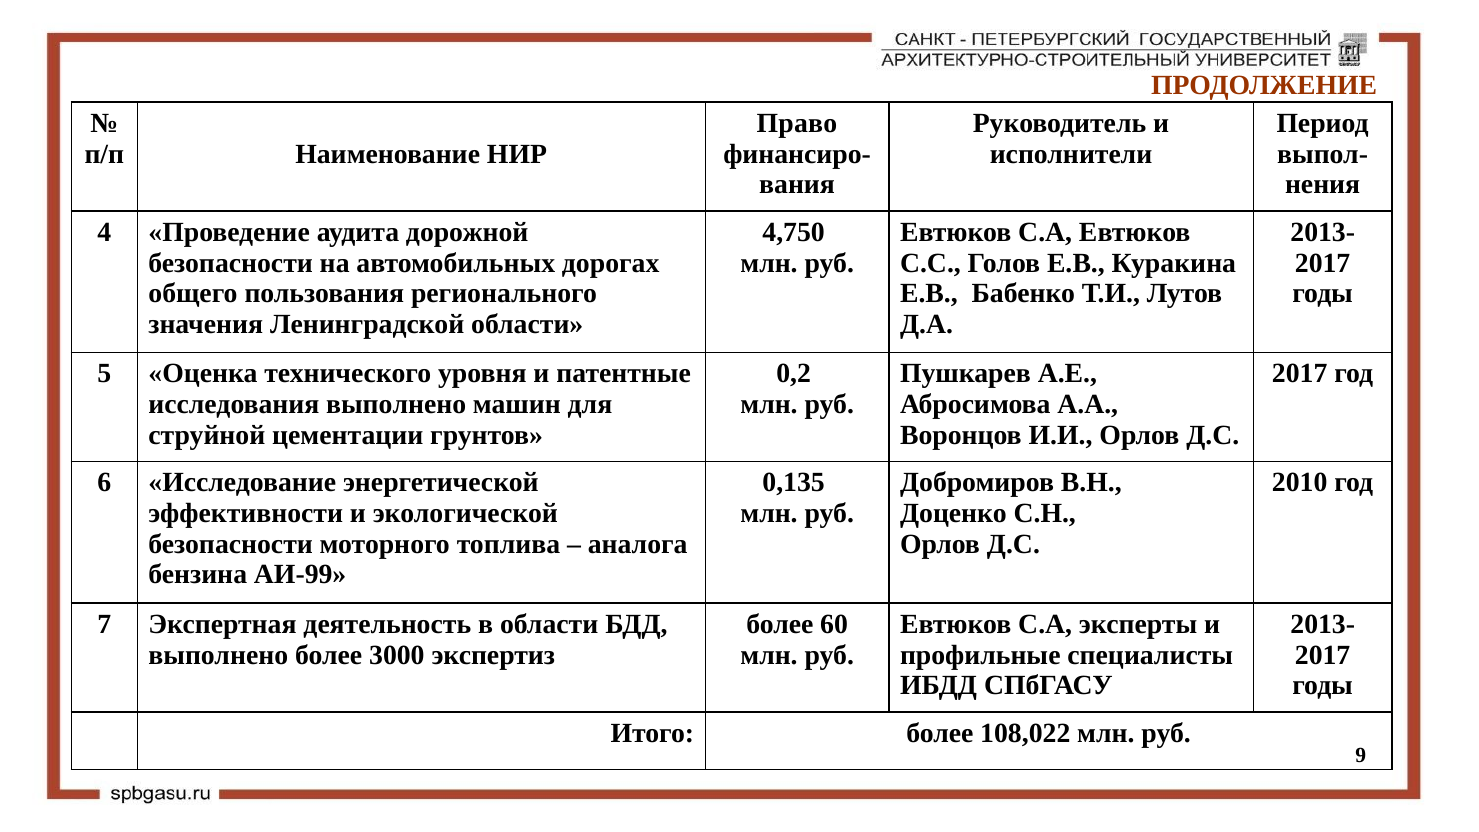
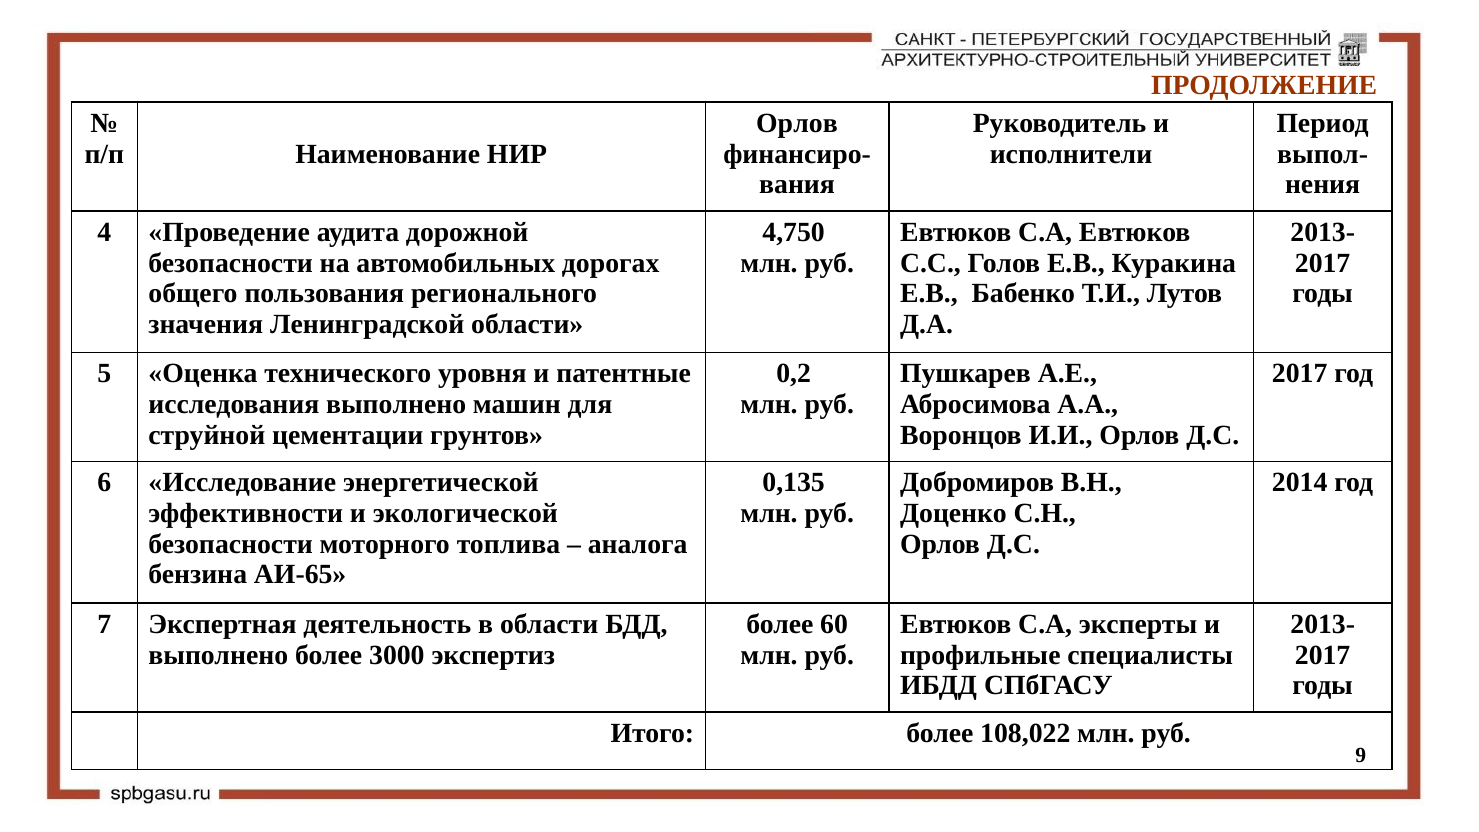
Право: Право -> Орлов (797, 123)
2010: 2010 -> 2014 (1300, 483)
АИ-99: АИ-99 -> АИ-65 (300, 575)
